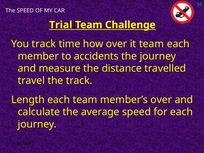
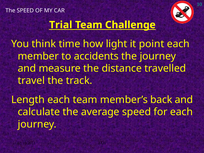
You track: track -> think (44, 44)
how over: over -> light (117, 44)
it team: team -> point (152, 44)
member’s over: over -> back (161, 100)
